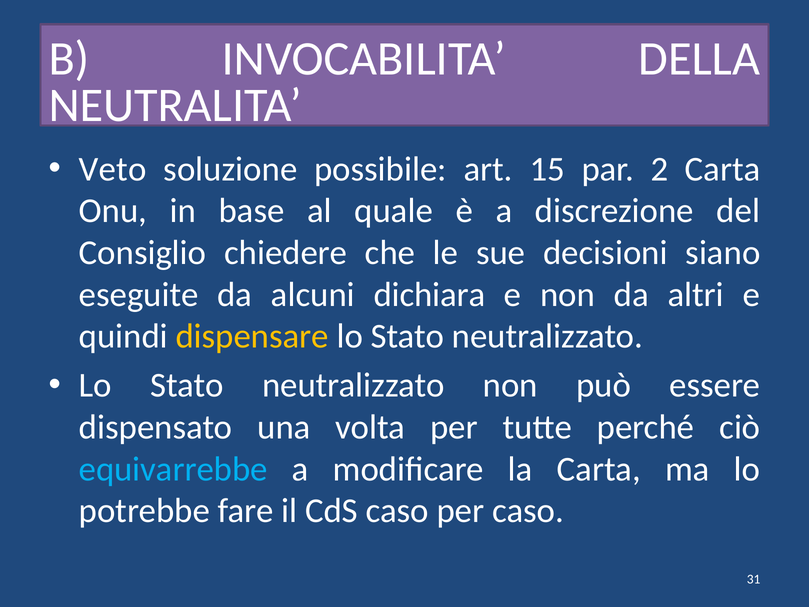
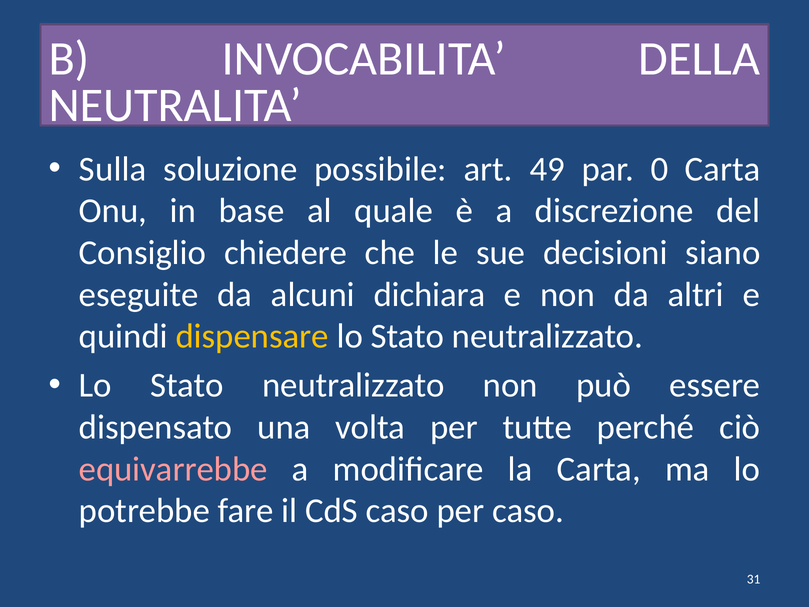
Veto: Veto -> Sulla (113, 169)
15: 15 -> 49 (547, 169)
2: 2 -> 0 (659, 169)
equivarrebbe colour: light blue -> pink (173, 469)
